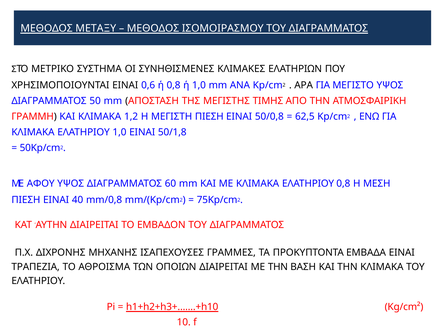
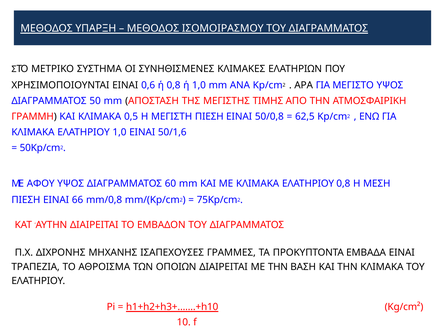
ΜΕΤΑΞΥ: ΜΕΤΑΞΥ -> ΥΠΑΡΞΗ (96, 28)
1,2: 1,2 -> 0,5 (131, 116)
50/1,8: 50/1,8 -> 50/1,6 (172, 132)
40: 40 -> 66 (78, 200)
